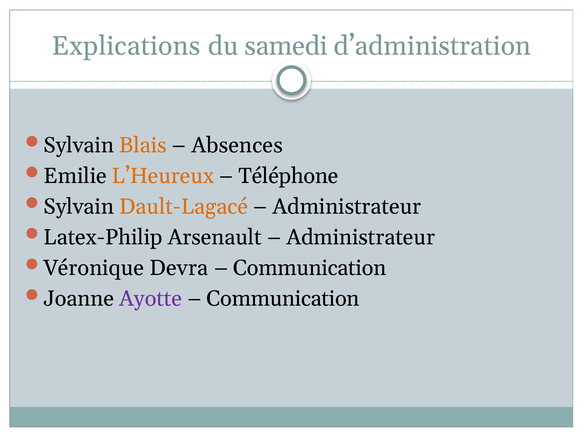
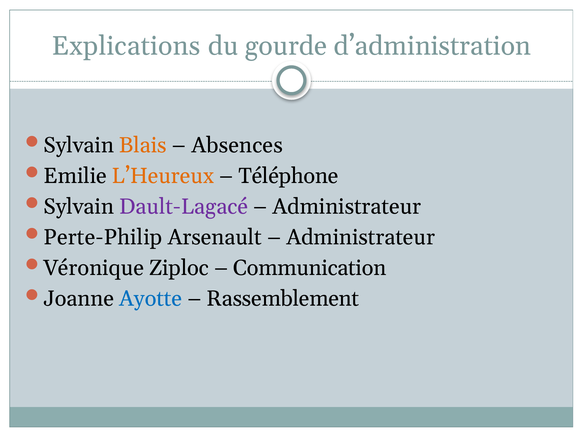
samedi: samedi -> gourde (286, 46)
Dault-Lagacé colour: orange -> purple (184, 207)
Latex-Philip: Latex-Philip -> Perte-Philip (103, 237)
Devra: Devra -> Ziploc (179, 268)
Ayotte colour: purple -> blue (151, 299)
Communication: Communication -> Rassemblement (283, 299)
